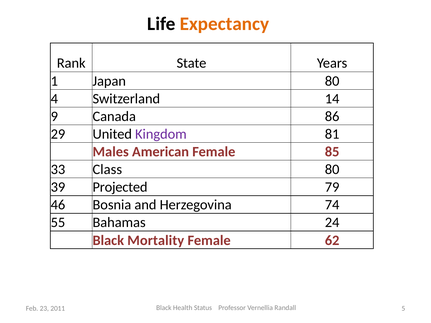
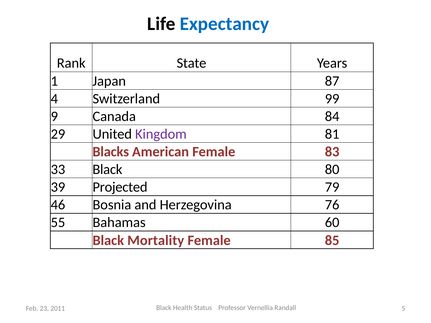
Expectancy colour: orange -> blue (224, 24)
Japan 80: 80 -> 87 (332, 81)
14: 14 -> 99 (332, 99)
86: 86 -> 84 (332, 117)
Males: Males -> Blacks (111, 152)
85: 85 -> 83 (332, 152)
33 Class: Class -> Black (107, 170)
74: 74 -> 76 (332, 205)
24: 24 -> 60 (332, 223)
62: 62 -> 85 (332, 240)
